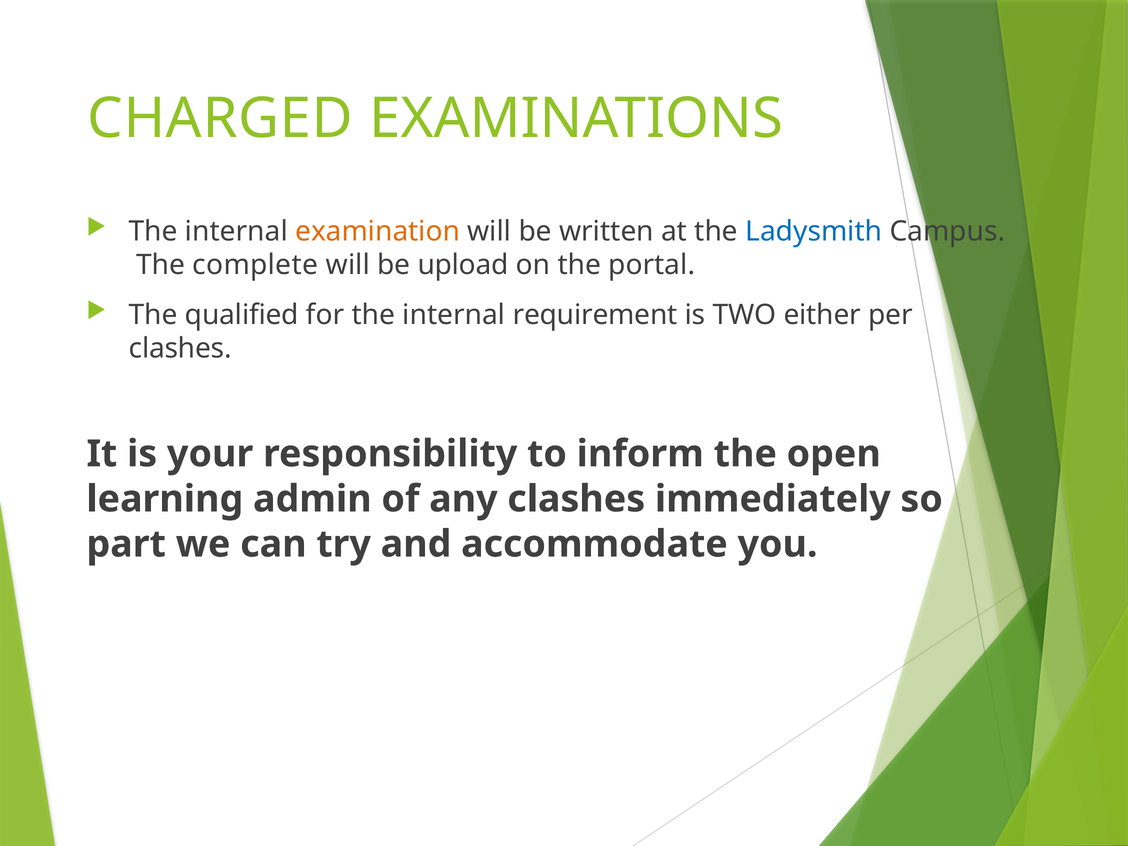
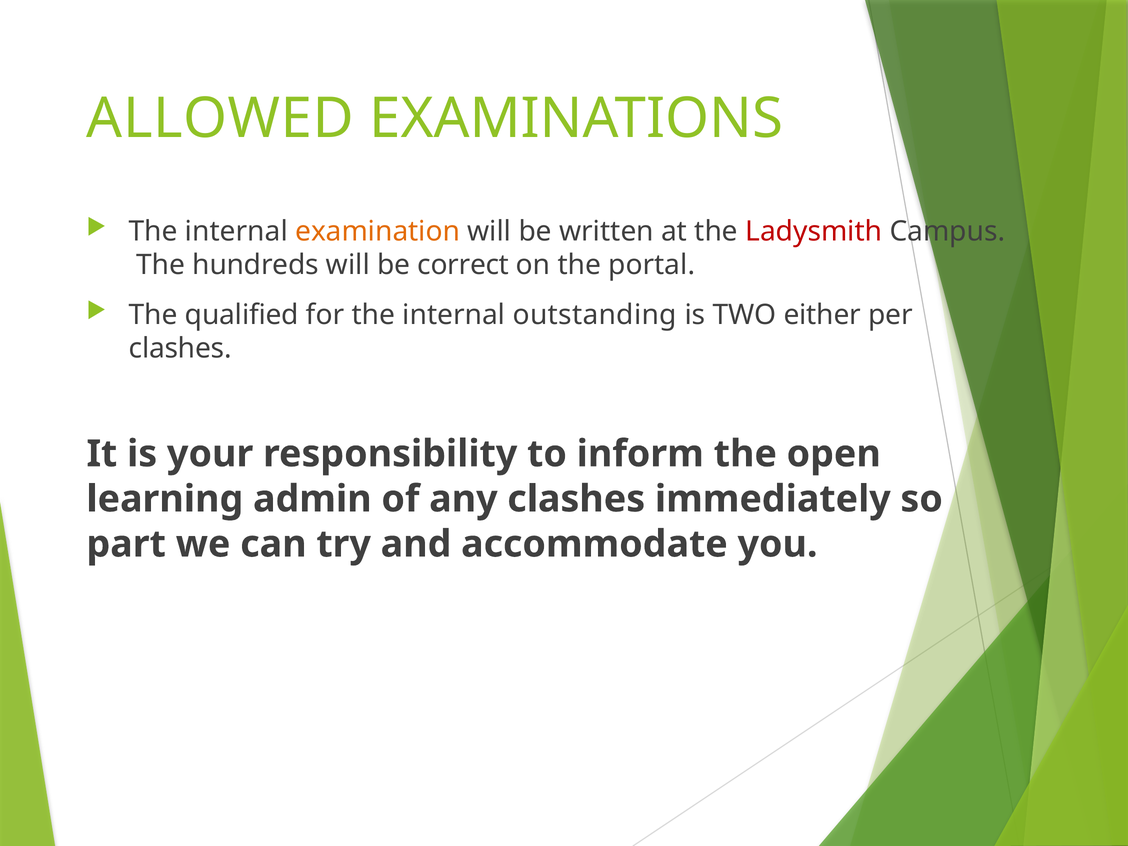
CHARGED: CHARGED -> ALLOWED (220, 119)
Ladysmith colour: blue -> red (814, 231)
complete: complete -> hundreds (256, 265)
upload: upload -> correct (463, 265)
requirement: requirement -> outstanding (595, 315)
